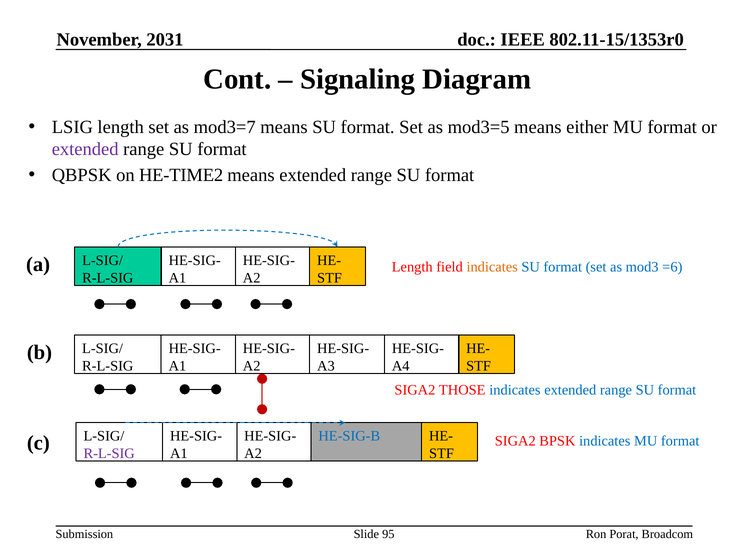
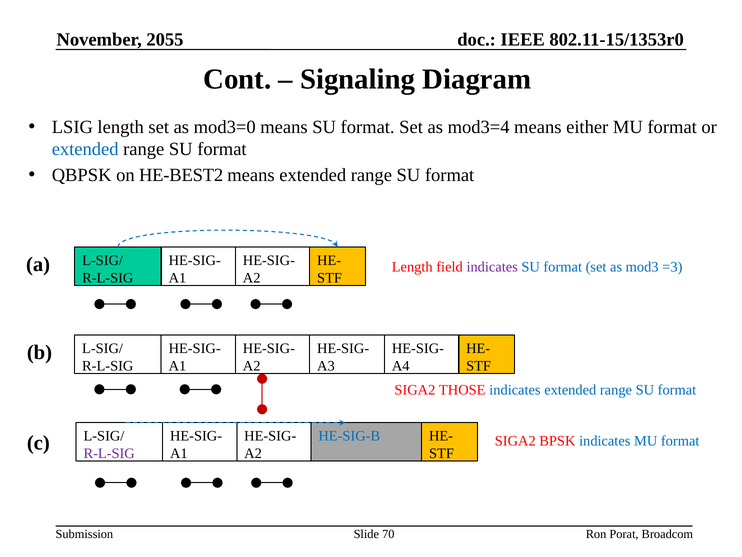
2031: 2031 -> 2055 (165, 40)
mod3=7: mod3=7 -> mod3=0 (225, 127)
mod3=5: mod3=5 -> mod3=4 (479, 127)
extended colour: purple -> blue (85, 149)
HE-TIME2: HE-TIME2 -> HE-BEST2 (181, 175)
indicates colour: orange -> purple (492, 267)
=6: =6 -> =3 (672, 267)
95: 95 -> 70 (388, 534)
